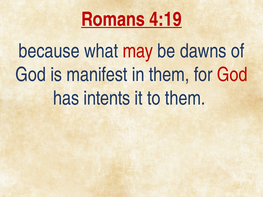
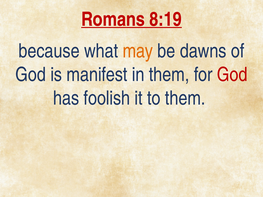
4:19: 4:19 -> 8:19 (166, 19)
may colour: red -> orange (138, 51)
intents: intents -> foolish (107, 98)
